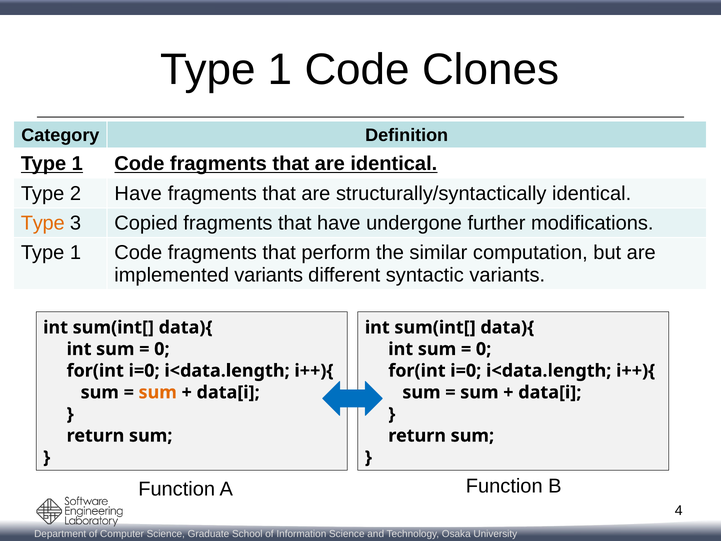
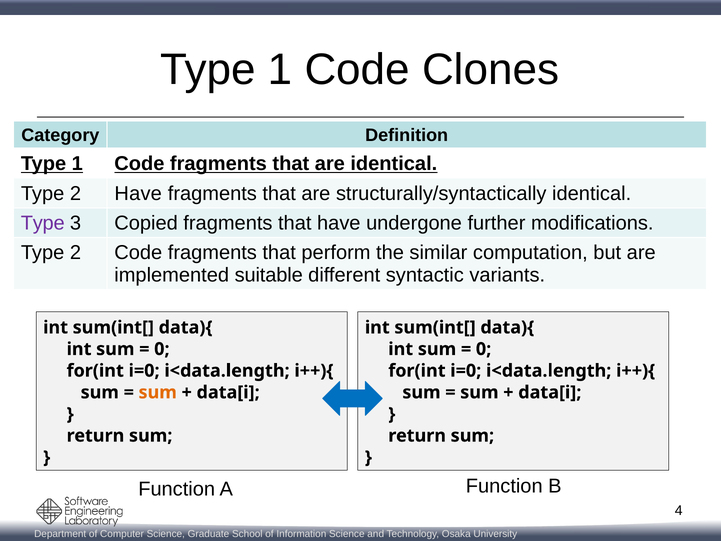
Type colour: orange -> purple (43, 223)
1: 1 -> 2 (75, 252)
implemented variants: variants -> suitable (269, 275)
